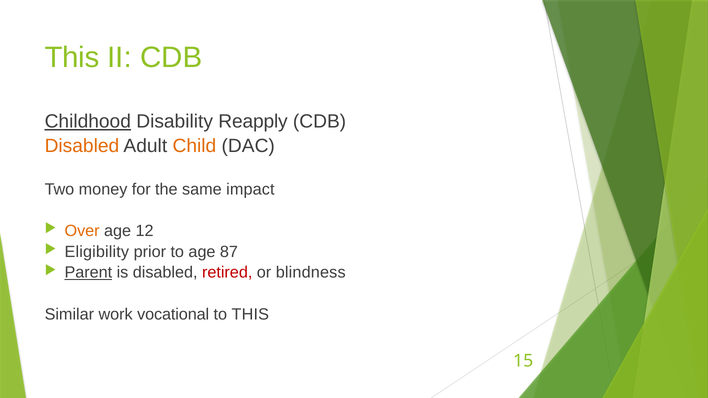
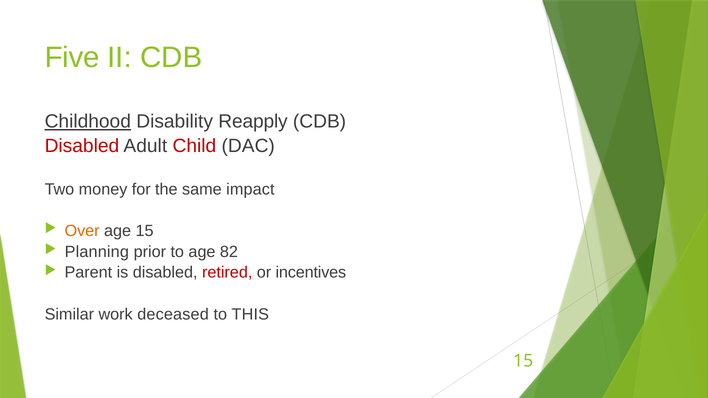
This: This -> Five (72, 58)
Disabled colour: orange -> red (82, 146)
Child colour: orange -> red (194, 146)
age 12: 12 -> 15 (145, 231)
Eligibility: Eligibility -> Planning (97, 252)
87: 87 -> 82 (229, 252)
Parent underline: present -> none (88, 273)
blindness: blindness -> incentives (311, 273)
vocational: vocational -> deceased (173, 314)
